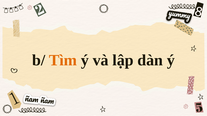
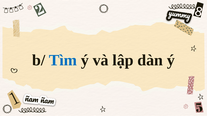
Tìm colour: orange -> blue (63, 60)
